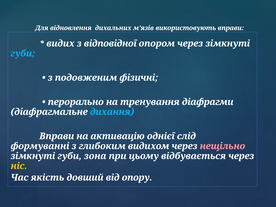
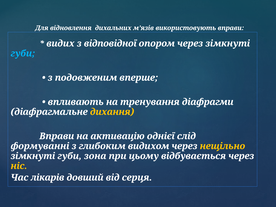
фізичні: фізичні -> вперше (139, 78)
перорально: перорально -> впливають (76, 102)
дихання colour: light blue -> yellow (112, 112)
нещільно colour: pink -> yellow (223, 146)
якість: якість -> лікарів (48, 178)
опору: опору -> серця (137, 178)
